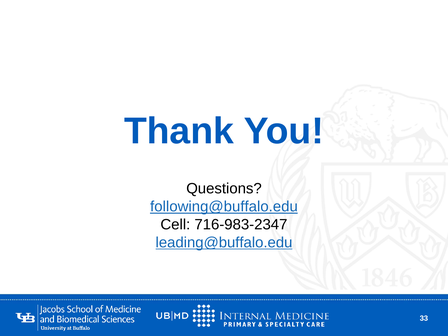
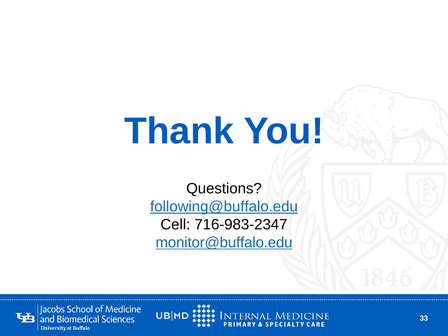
leading@buffalo.edu: leading@buffalo.edu -> monitor@buffalo.edu (224, 242)
